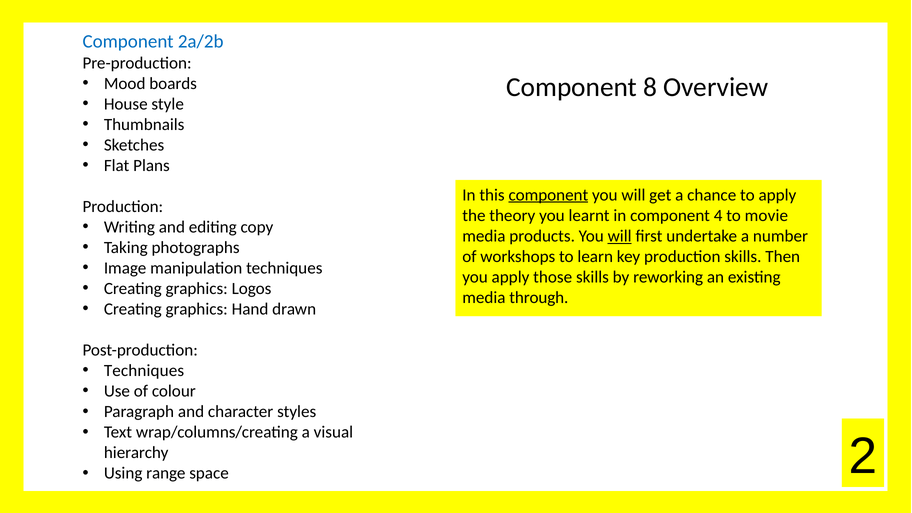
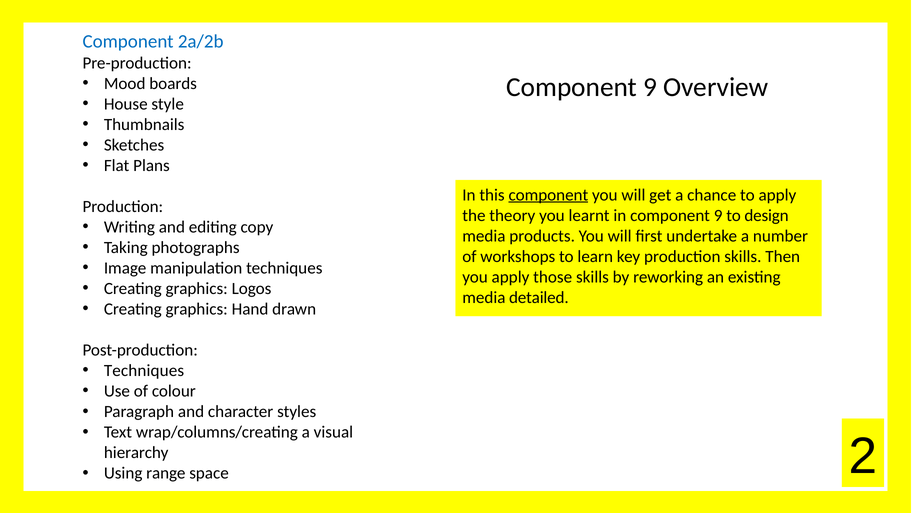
8: 8 -> 9 (650, 87)
in component 4: 4 -> 9 (718, 215)
movie: movie -> design (767, 215)
will underline: present -> none (620, 236)
through: through -> detailed (539, 297)
